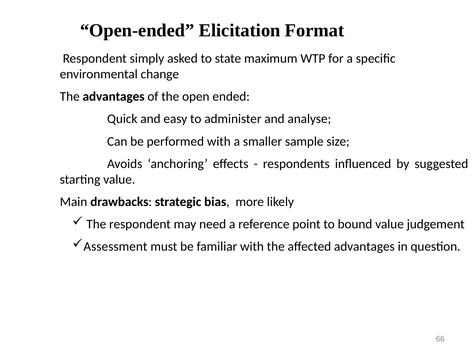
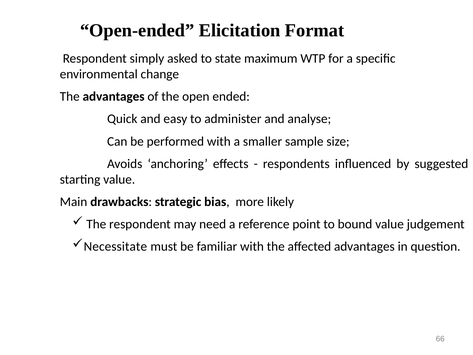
Assessment: Assessment -> Necessitate (115, 246)
